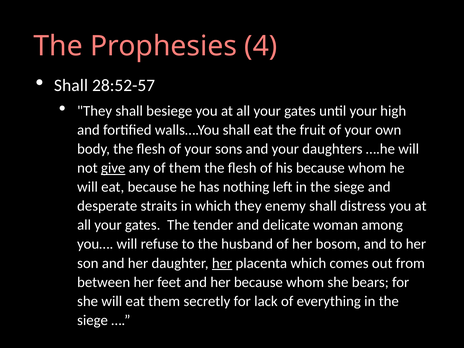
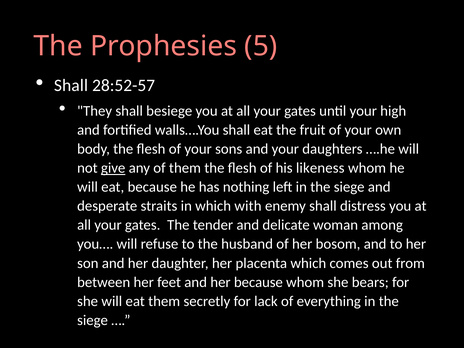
4: 4 -> 5 (261, 46)
his because: because -> likeness (320, 168)
which they: they -> with (248, 206)
her underline: present -> none (222, 263)
